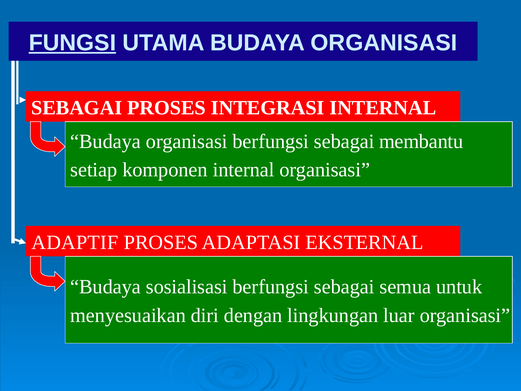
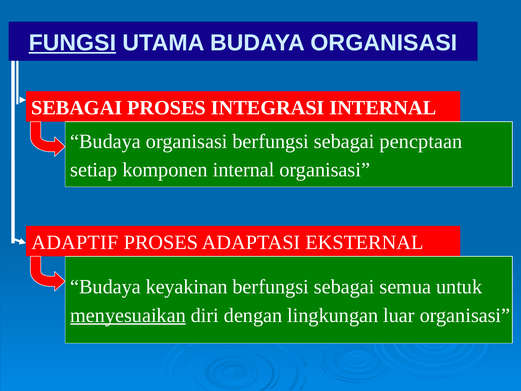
membantu: membantu -> pencptaan (421, 141)
sosialisasi: sosialisasi -> keyakinan (187, 287)
menyesuaikan underline: none -> present (128, 315)
